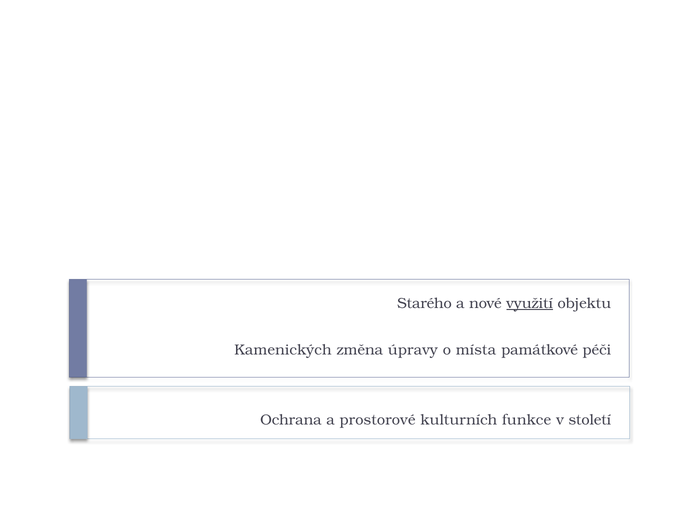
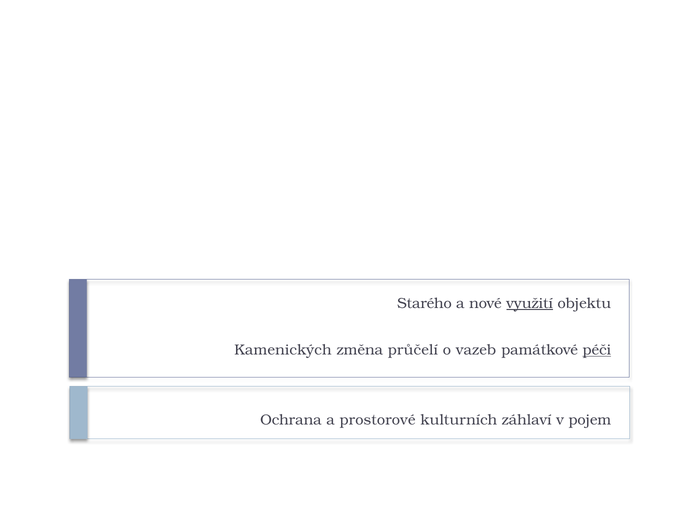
úpravy: úpravy -> průčelí (413, 350)
místa: místa -> vazeb (476, 350)
péči underline: none -> present (597, 350)
funkce: funkce -> záhlaví (527, 420)
století: století -> pojem (590, 420)
